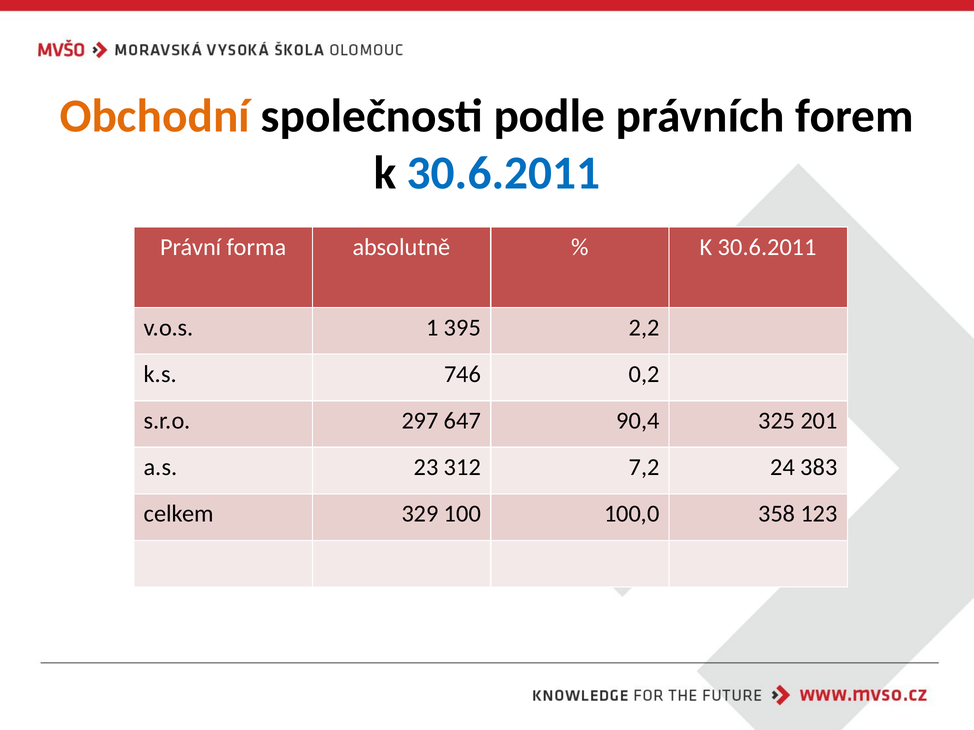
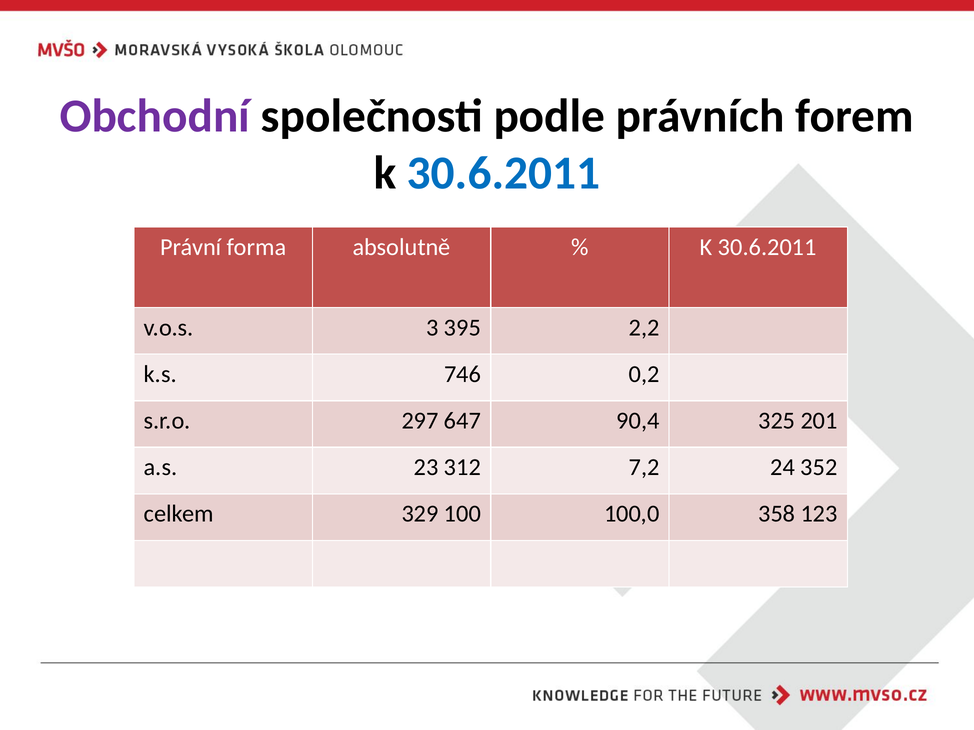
Obchodní colour: orange -> purple (155, 116)
1: 1 -> 3 (432, 328)
383: 383 -> 352 (819, 468)
